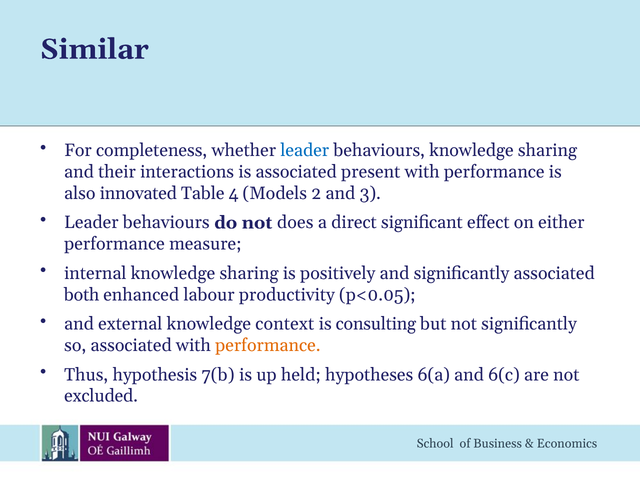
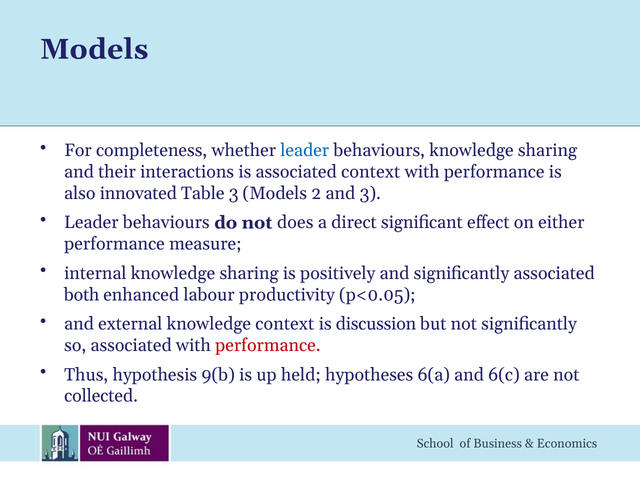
Similar: Similar -> Models (94, 49)
associated present: present -> context (371, 172)
Table 4: 4 -> 3 (234, 193)
consulting: consulting -> discussion (376, 324)
performance colour: orange -> red (268, 345)
7(b: 7(b -> 9(b (218, 375)
excluded: excluded -> collected (101, 396)
